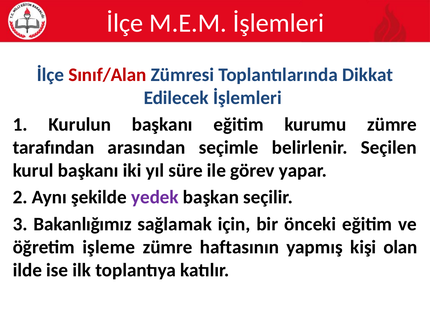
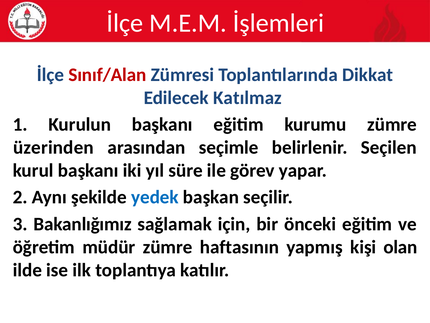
Edilecek İşlemleri: İşlemleri -> Katılmaz (247, 98)
tarafından: tarafından -> üzerinden (53, 147)
yedek colour: purple -> blue (155, 197)
işleme: işleme -> müdür (109, 247)
